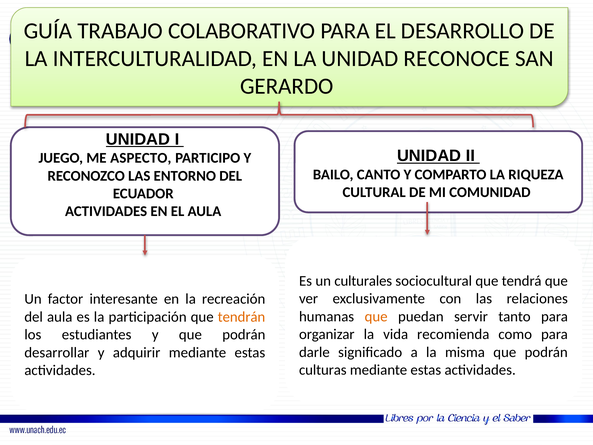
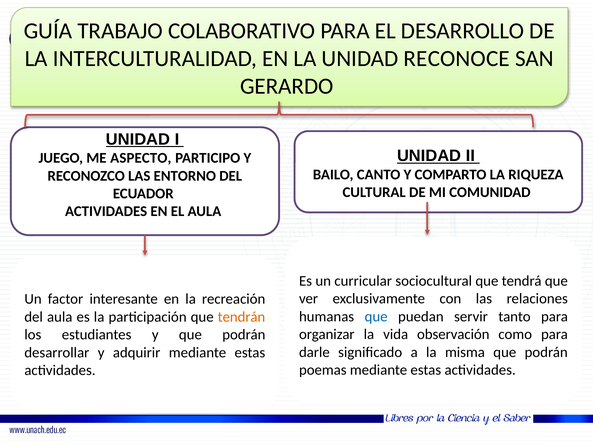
culturales: culturales -> curricular (363, 281)
que colour: orange -> blue (376, 316)
recomienda: recomienda -> observación (453, 334)
culturas: culturas -> poemas (323, 370)
